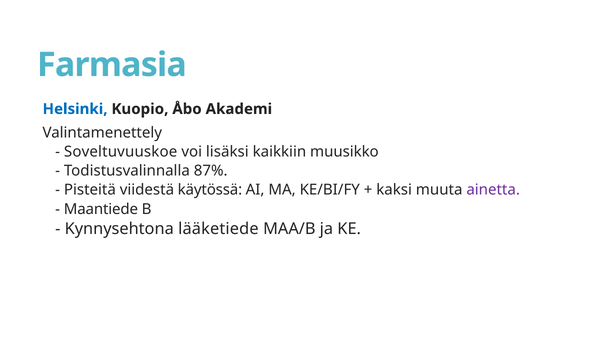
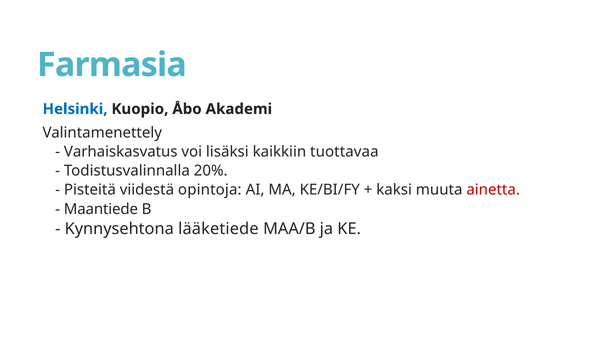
Soveltuvuuskoe: Soveltuvuuskoe -> Varhaiskasvatus (121, 152)
muusikko: muusikko -> tuottavaa (344, 152)
87%: 87% -> 20% (211, 171)
käytössä: käytössä -> opintoja (210, 190)
ainetta colour: purple -> red (493, 190)
